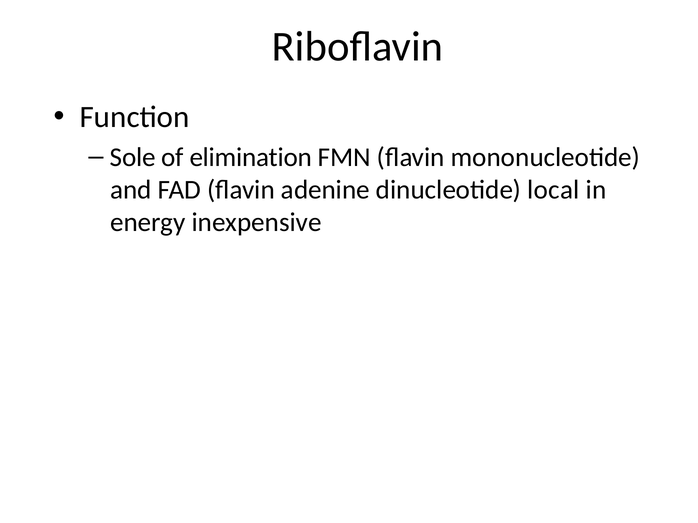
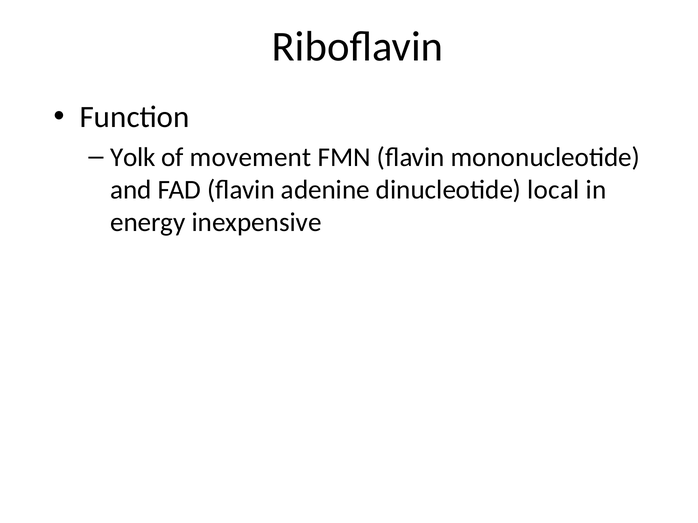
Sole: Sole -> Yolk (133, 157)
elimination: elimination -> movement (251, 157)
